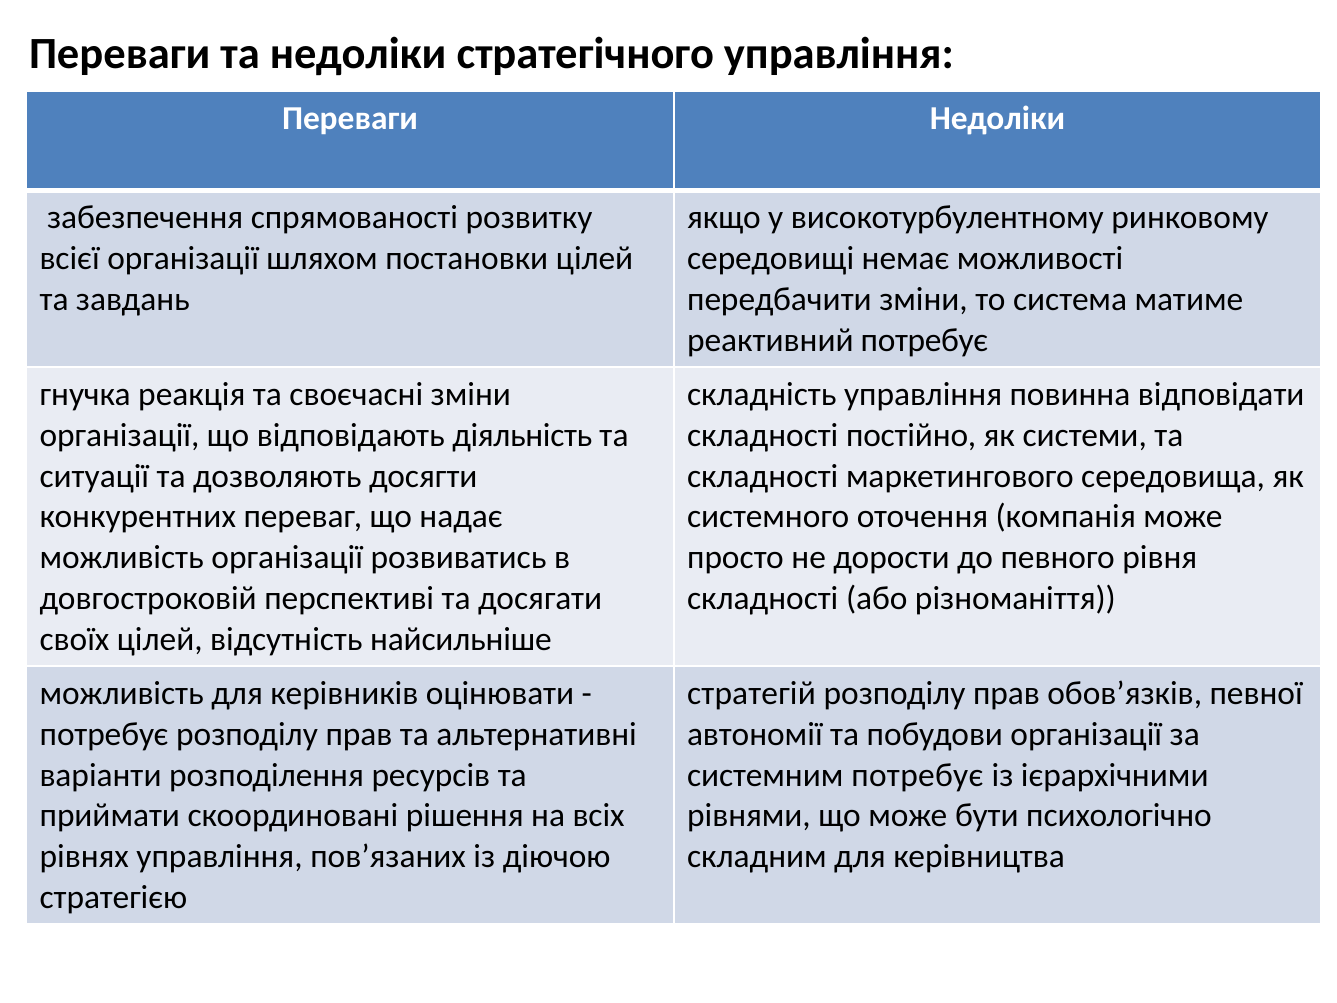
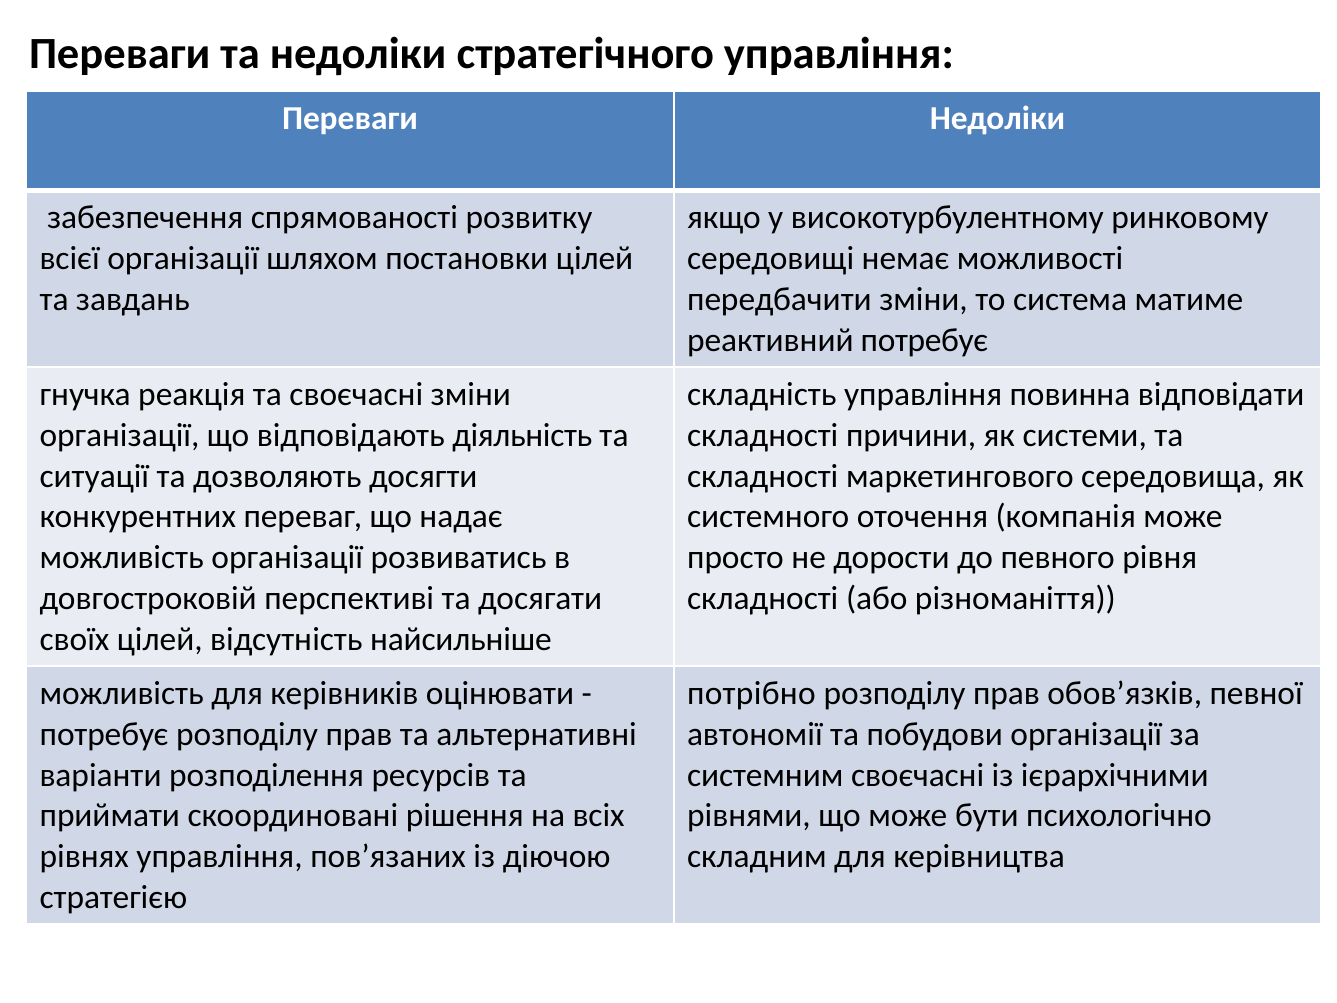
постійно: постійно -> причини (911, 435)
стратегій: стратегій -> потрібно (751, 693)
системним потребує: потребує -> своєчасні (918, 775)
